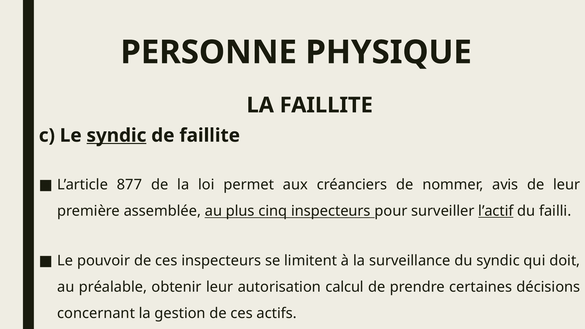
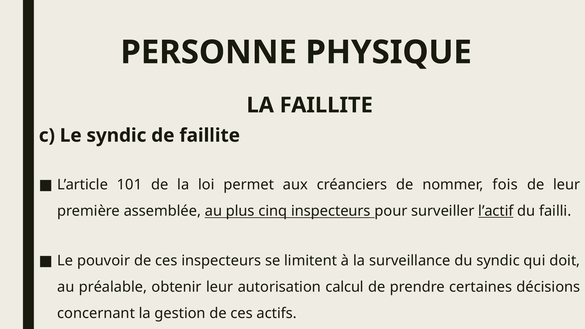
syndic underline: present -> none (116, 135)
877: 877 -> 101 (130, 185)
avis: avis -> fois (505, 185)
